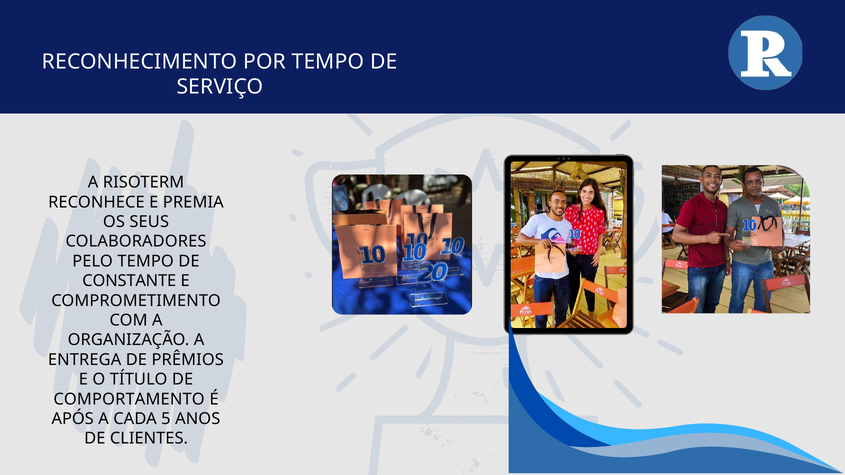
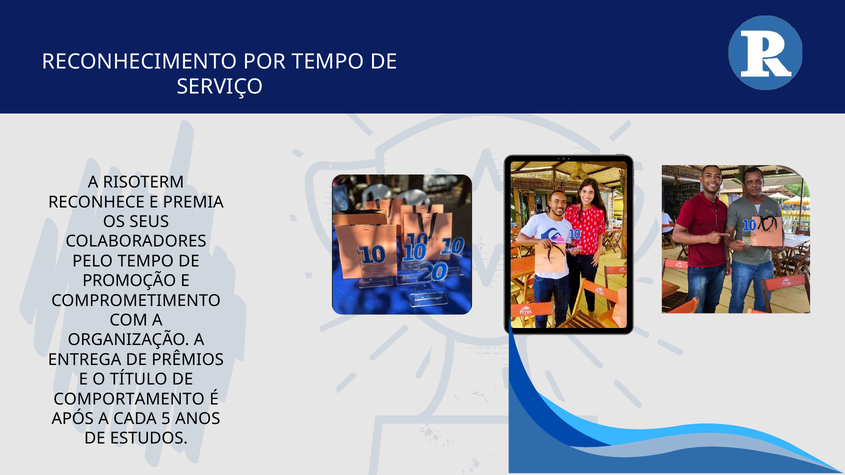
CONSTANTE: CONSTANTE -> PROMOÇÃO (129, 281)
CLIENTES: CLIENTES -> ESTUDOS (149, 439)
